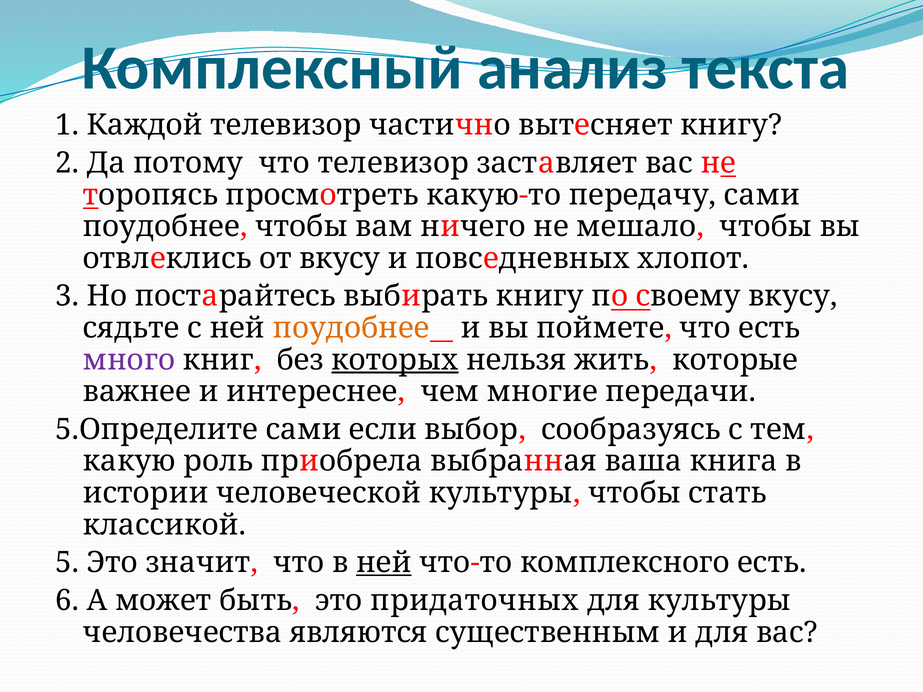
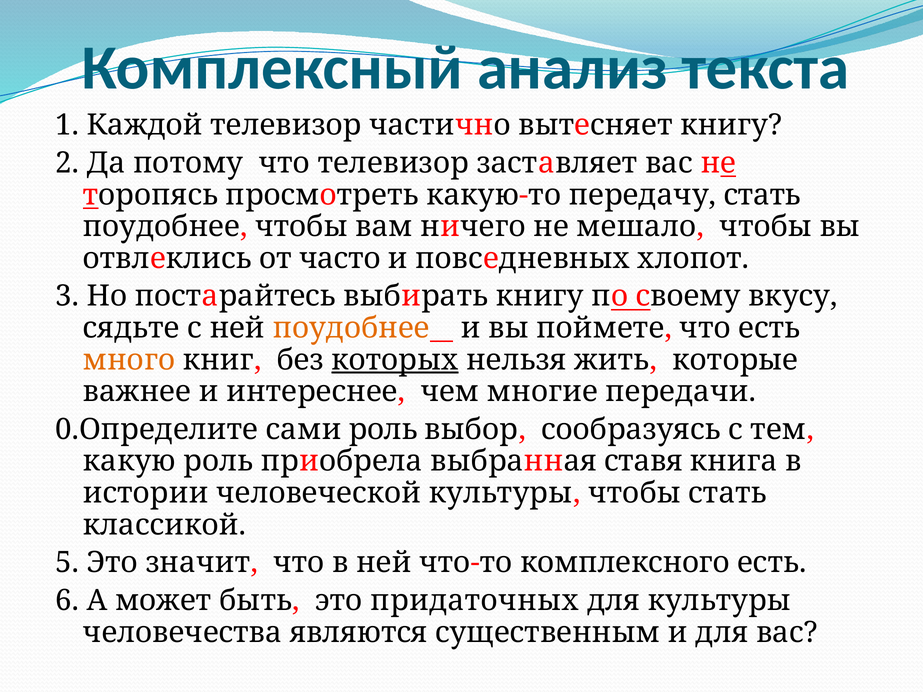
передачу сами: сами -> стать (762, 195)
от вкусу: вкусу -> часто (340, 259)
много colour: purple -> orange (129, 360)
5.Определите: 5.Определите -> 0.Определите (157, 430)
сами если: если -> роль (383, 430)
ваша: ваша -> ставя (644, 461)
ней underline: present -> none (384, 563)
